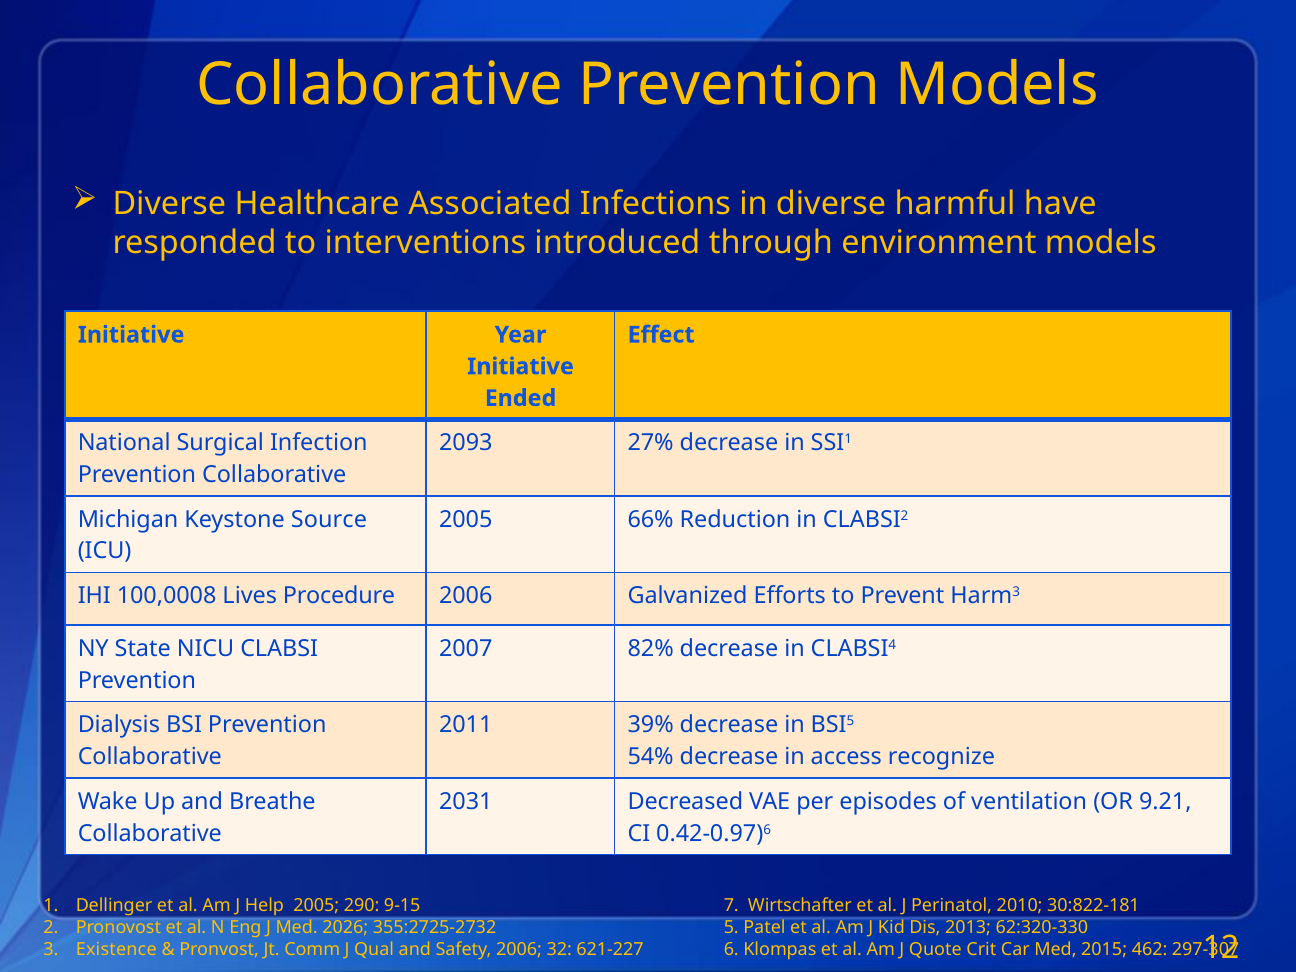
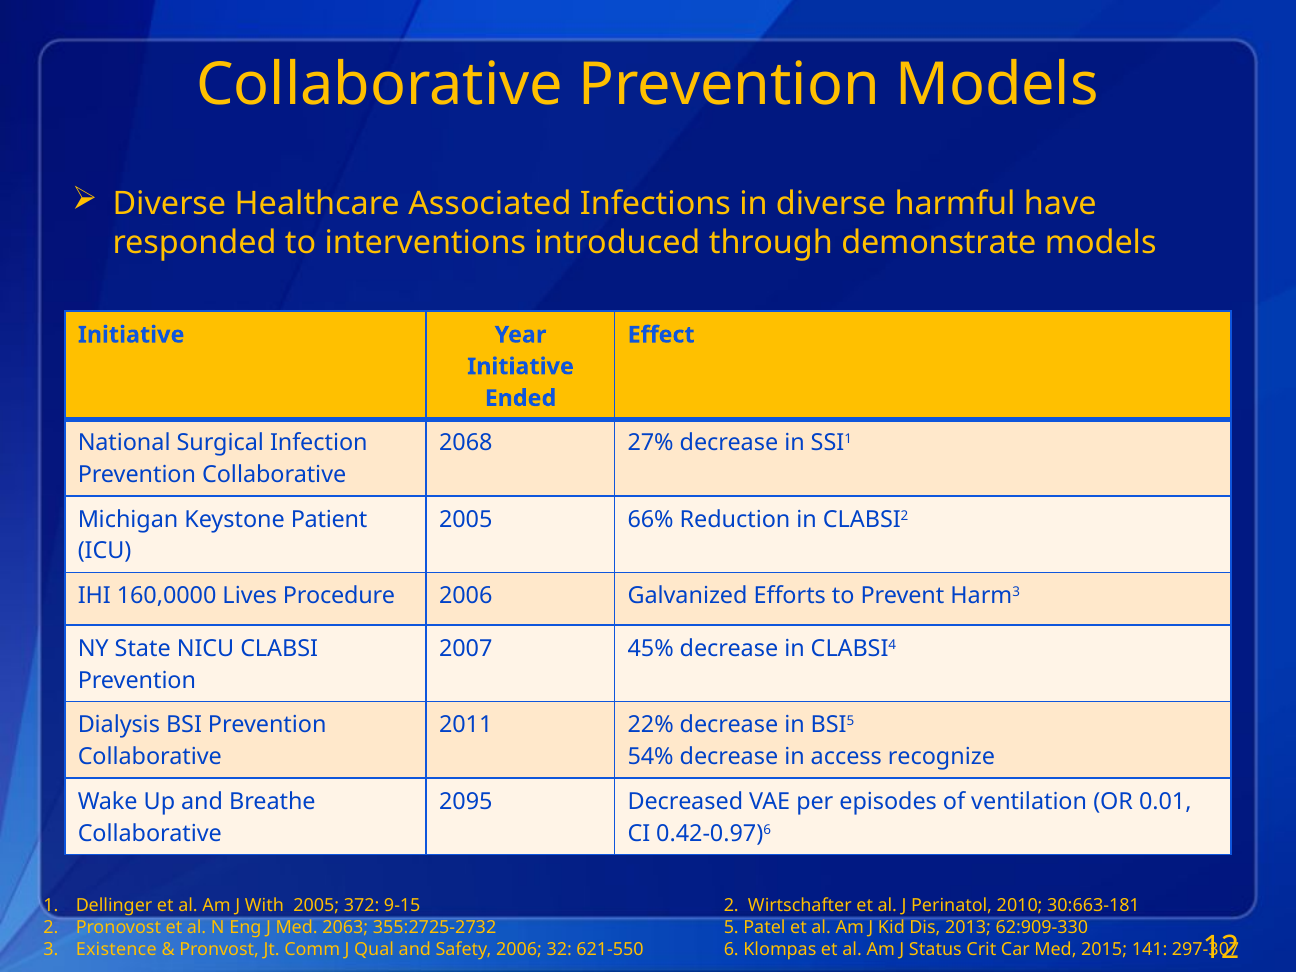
environment: environment -> demonstrate (939, 243)
2093: 2093 -> 2068 (466, 443)
Source: Source -> Patient (329, 519)
100,0008: 100,0008 -> 160,0000 (167, 596)
82%: 82% -> 45% (651, 649)
39%: 39% -> 22% (651, 725)
2031: 2031 -> 2095 (466, 802)
9.21: 9.21 -> 0.01 (1165, 802)
Help: Help -> With (264, 906)
290: 290 -> 372 (362, 906)
9-15 7: 7 -> 2 (731, 906)
30:822-181: 30:822-181 -> 30:663-181 (1094, 906)
2026: 2026 -> 2063 (345, 927)
62:320-330: 62:320-330 -> 62:909-330 (1042, 927)
621-227: 621-227 -> 621-550 (610, 949)
Quote: Quote -> Status (935, 949)
462: 462 -> 141 (1150, 949)
